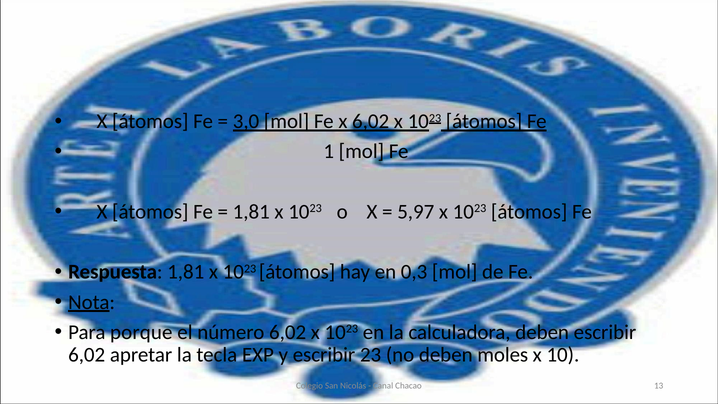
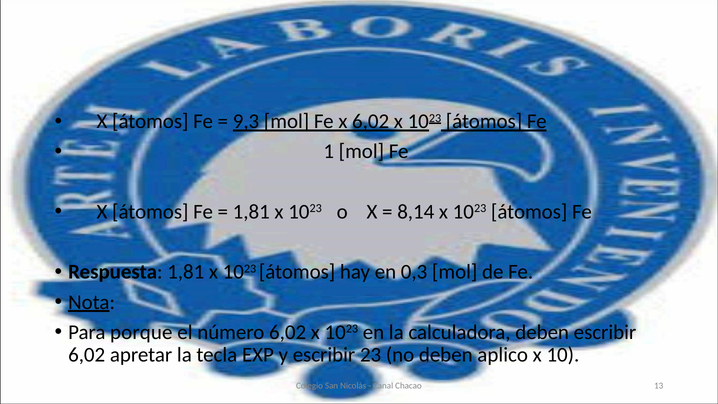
3,0: 3,0 -> 9,3 (246, 121)
5,97: 5,97 -> 8,14 (416, 212)
moles: moles -> aplico (503, 355)
